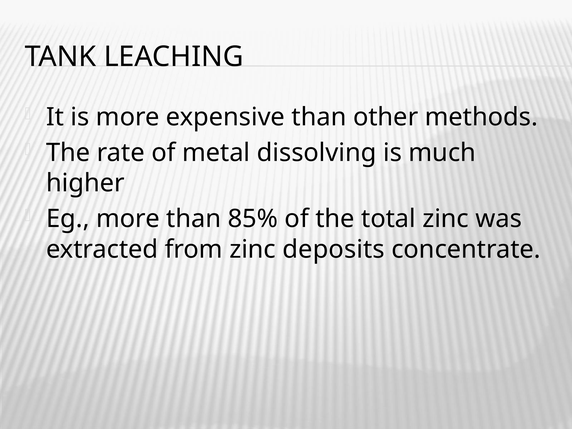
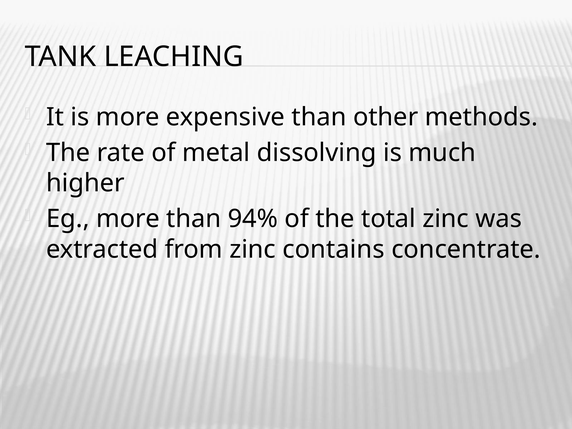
85%: 85% -> 94% (253, 219)
deposits: deposits -> contains (334, 249)
